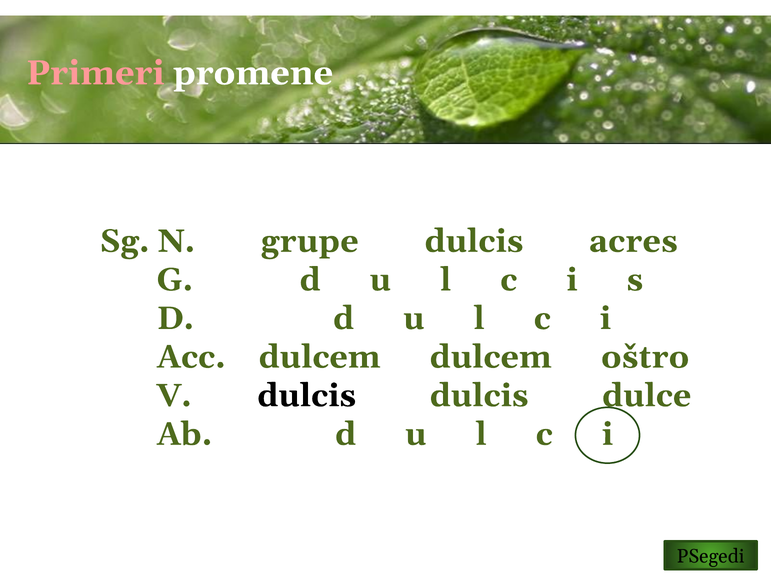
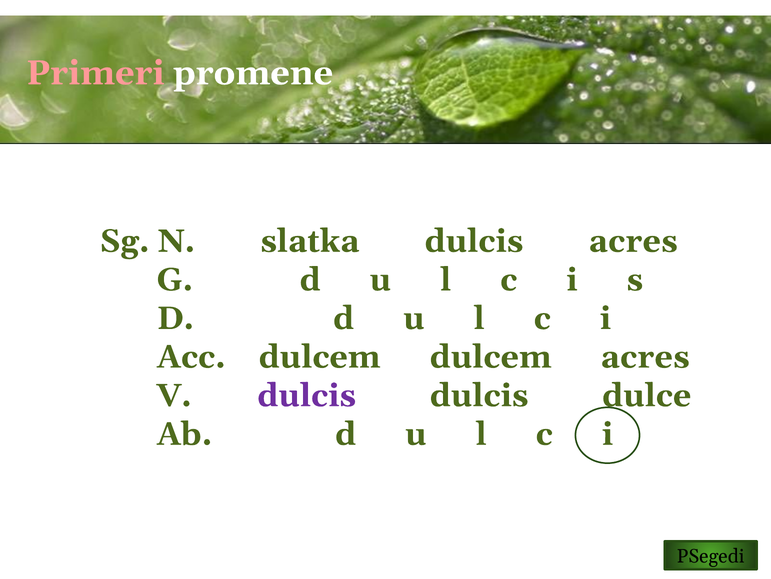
grupe: grupe -> slatka (310, 241)
dulcem oštro: oštro -> acres (645, 357)
dulcis colour: black -> purple (307, 395)
